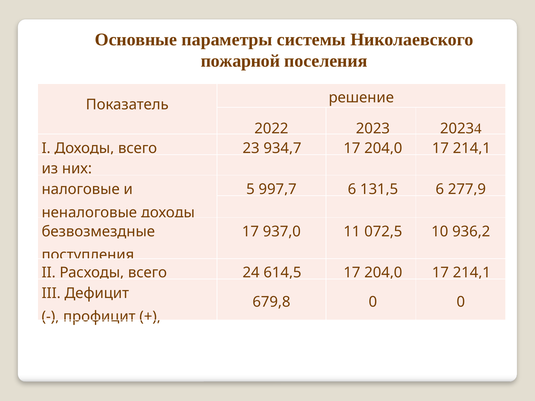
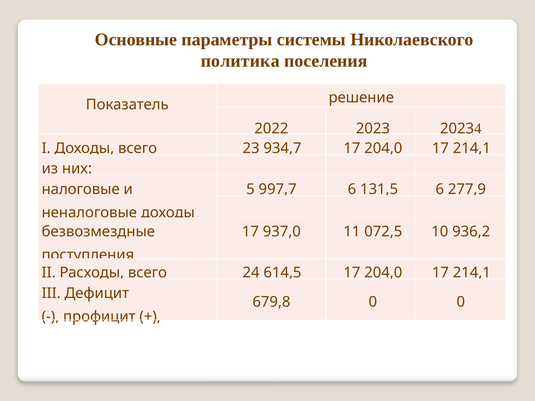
пожарной: пожарной -> политика (240, 61)
